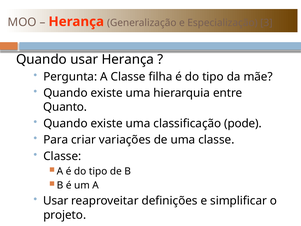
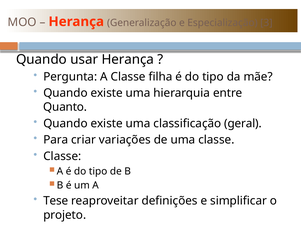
pode: pode -> geral (243, 123)
Usar: Usar -> Tese (56, 201)
